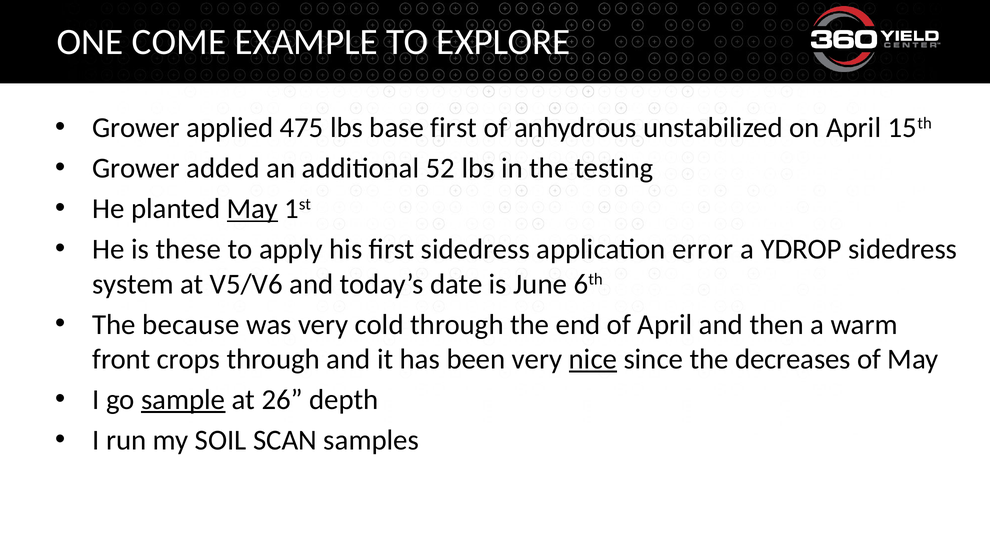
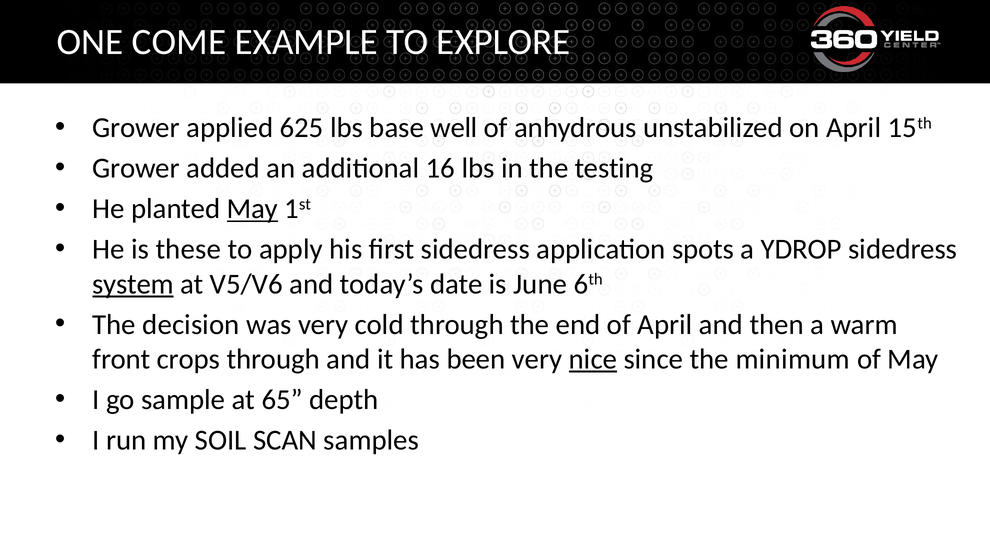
475: 475 -> 625 (302, 128)
base first: first -> well (454, 128)
52: 52 -> 16 (440, 168)
error: error -> spots (703, 249)
system underline: none -> present (133, 284)
because: because -> decision (191, 324)
decreases: decreases -> minimum (793, 359)
sample underline: present -> none (183, 400)
26: 26 -> 65 (282, 400)
